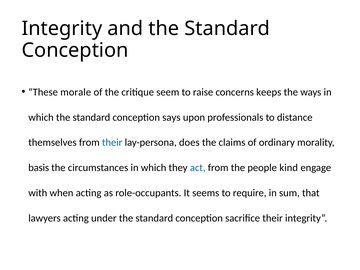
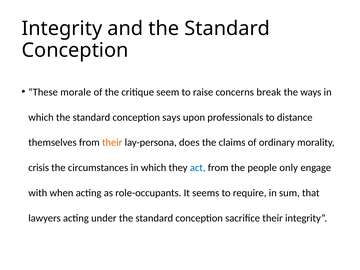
keeps: keeps -> break (269, 92)
their colour: blue -> orange (112, 143)
basis: basis -> crisis (39, 168)
kind: kind -> only (289, 168)
